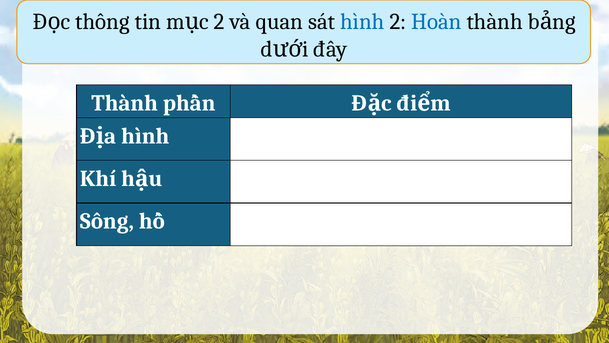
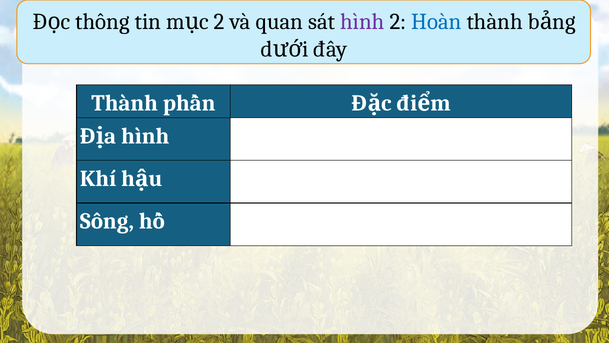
hình colour: blue -> purple (362, 22)
